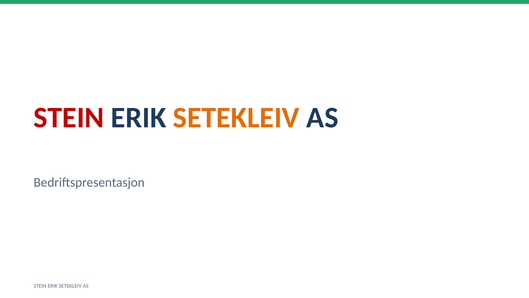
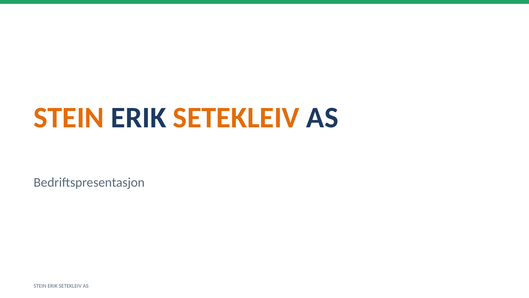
STEIN colour: red -> orange (69, 117)
